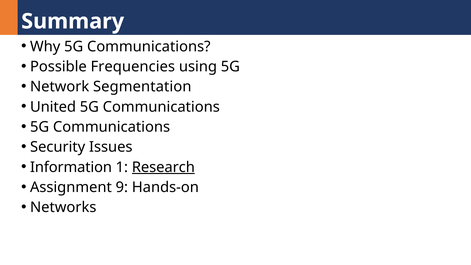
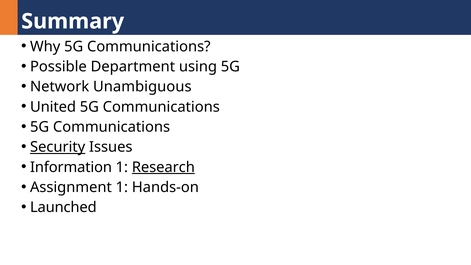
Frequencies: Frequencies -> Department (133, 67)
Segmentation: Segmentation -> Unambiguous (142, 87)
Security underline: none -> present (58, 147)
Assignment 9: 9 -> 1 (122, 187)
Networks: Networks -> Launched (63, 207)
